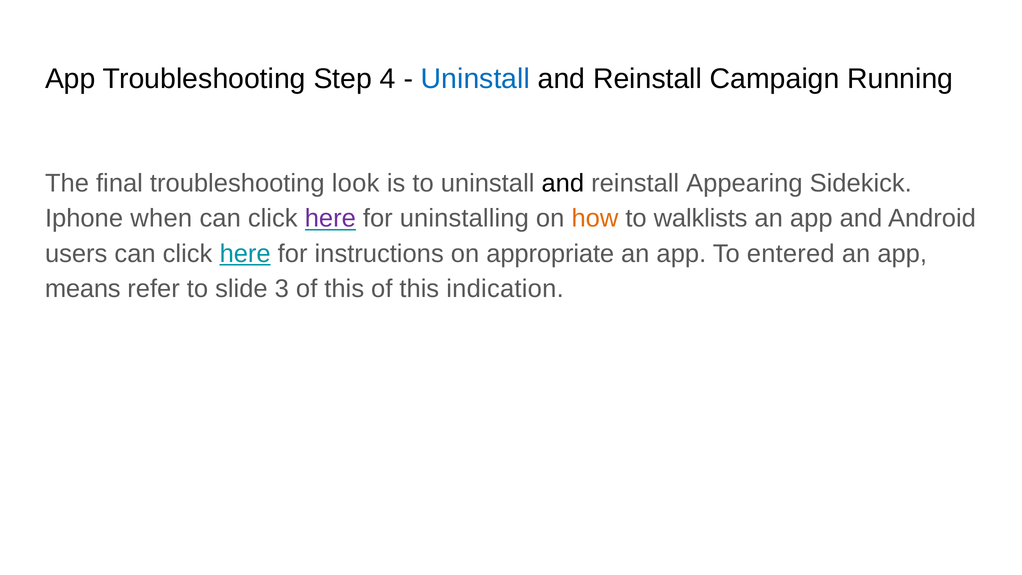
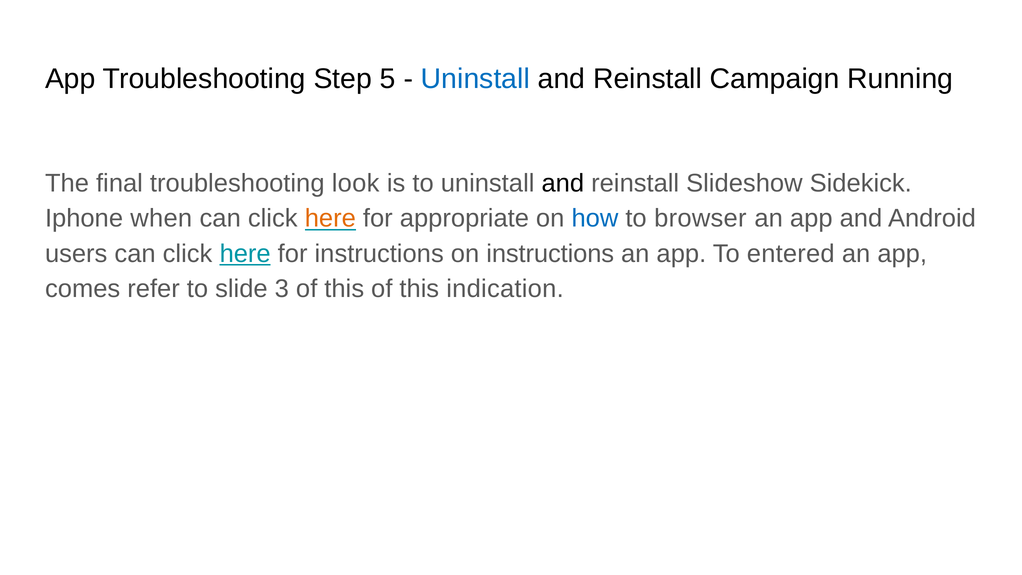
4: 4 -> 5 (388, 79)
Appearing: Appearing -> Slideshow (744, 183)
here colour: purple -> orange (330, 218)
uninstalling: uninstalling -> appropriate (464, 218)
how colour: orange -> blue (595, 218)
walklists: walklists -> browser (700, 218)
on appropriate: appropriate -> instructions (550, 254)
means: means -> comes (83, 289)
